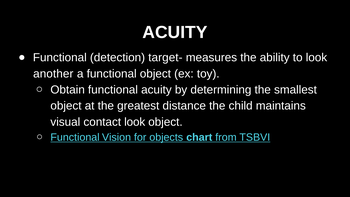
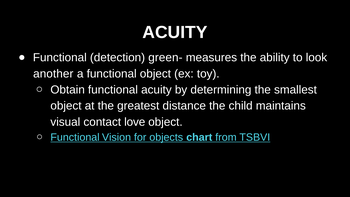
target-: target- -> green- (165, 58)
contact look: look -> love (135, 122)
